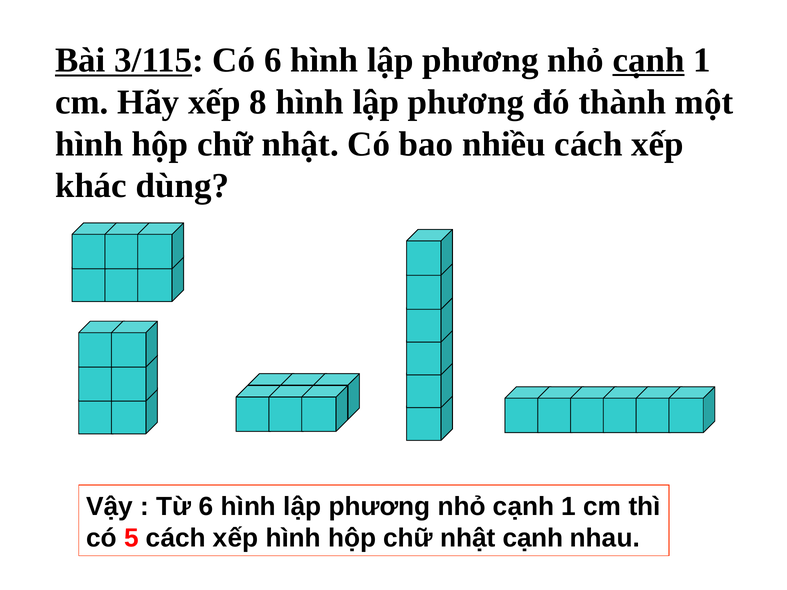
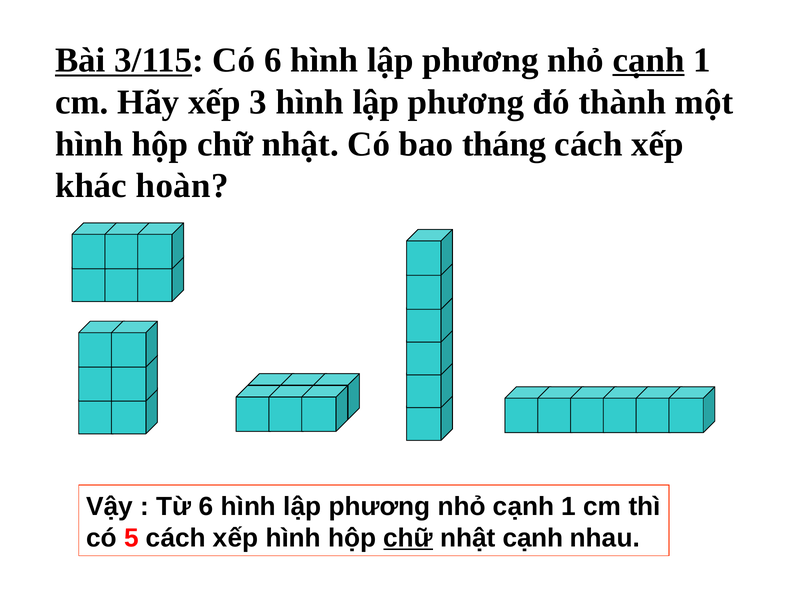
8: 8 -> 3 (258, 102)
nhiều: nhiều -> tháng (504, 144)
dùng: dùng -> hoàn (182, 186)
chữ underline: none -> present (408, 538)
